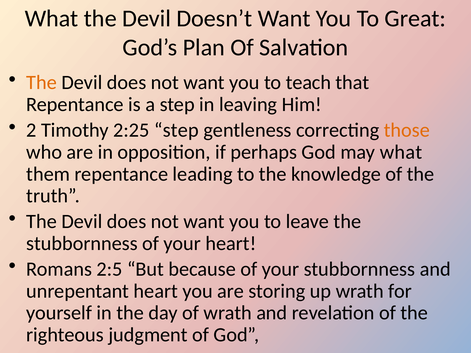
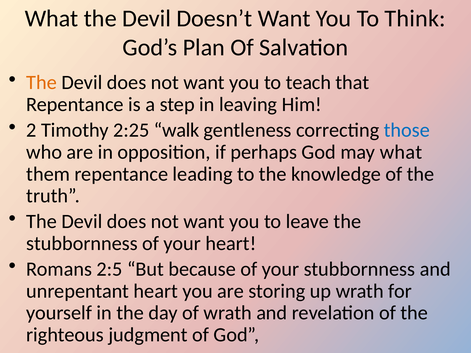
Great: Great -> Think (415, 19)
2:25 step: step -> walk (177, 130)
those colour: orange -> blue (407, 130)
